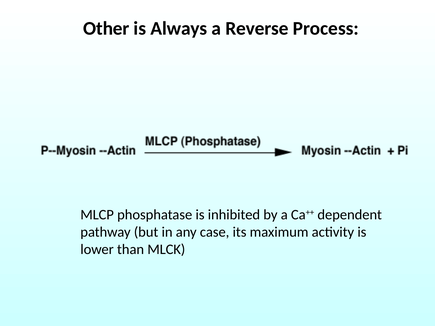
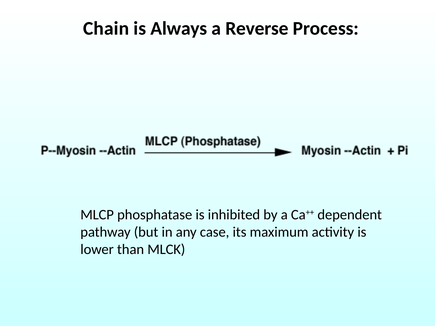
Other: Other -> Chain (106, 29)
